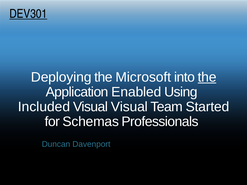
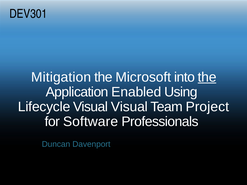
DEV301 underline: present -> none (28, 14)
Deploying: Deploying -> Mitigation (61, 77)
Included: Included -> Lifecycle (44, 107)
Started: Started -> Project (207, 107)
Schemas: Schemas -> Software (91, 122)
